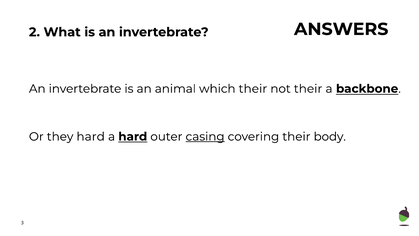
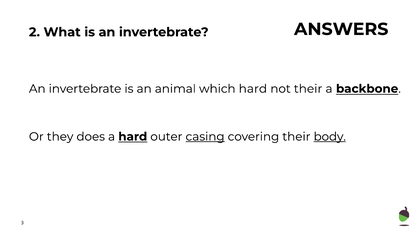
which their: their -> hard (253, 89)
they hard: hard -> does (91, 136)
body underline: none -> present (330, 136)
